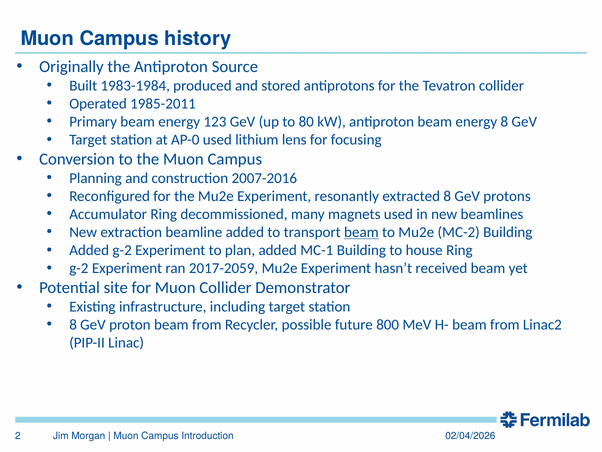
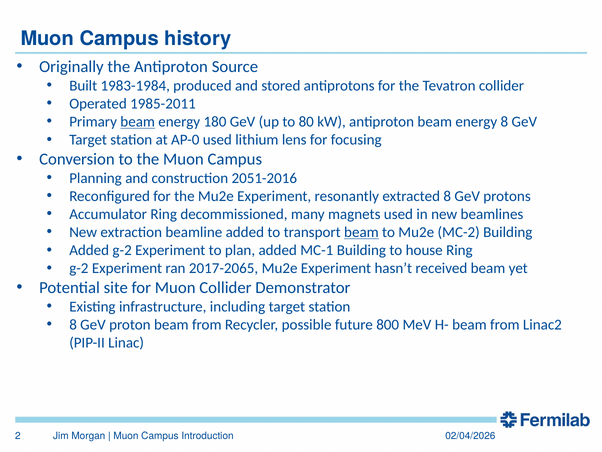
beam underline: none -> present (138, 122)
123: 123 -> 180 (215, 122)
2007-2016: 2007-2016 -> 2051-2016 (264, 178)
2017-2059: 2017-2059 -> 2017-2065 (224, 268)
